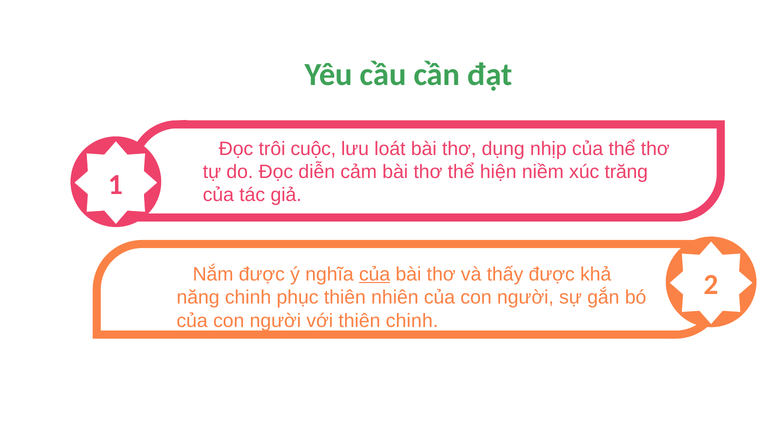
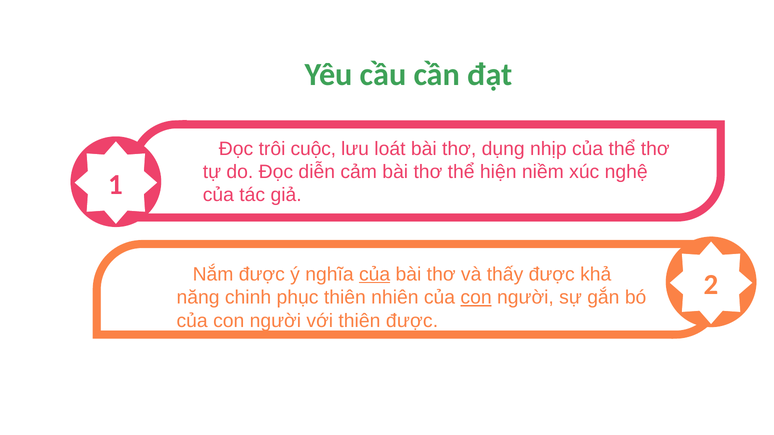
trăng: trăng -> nghệ (626, 172)
con underline: none -> present (476, 298)
thiên chinh: chinh -> được (412, 321)
